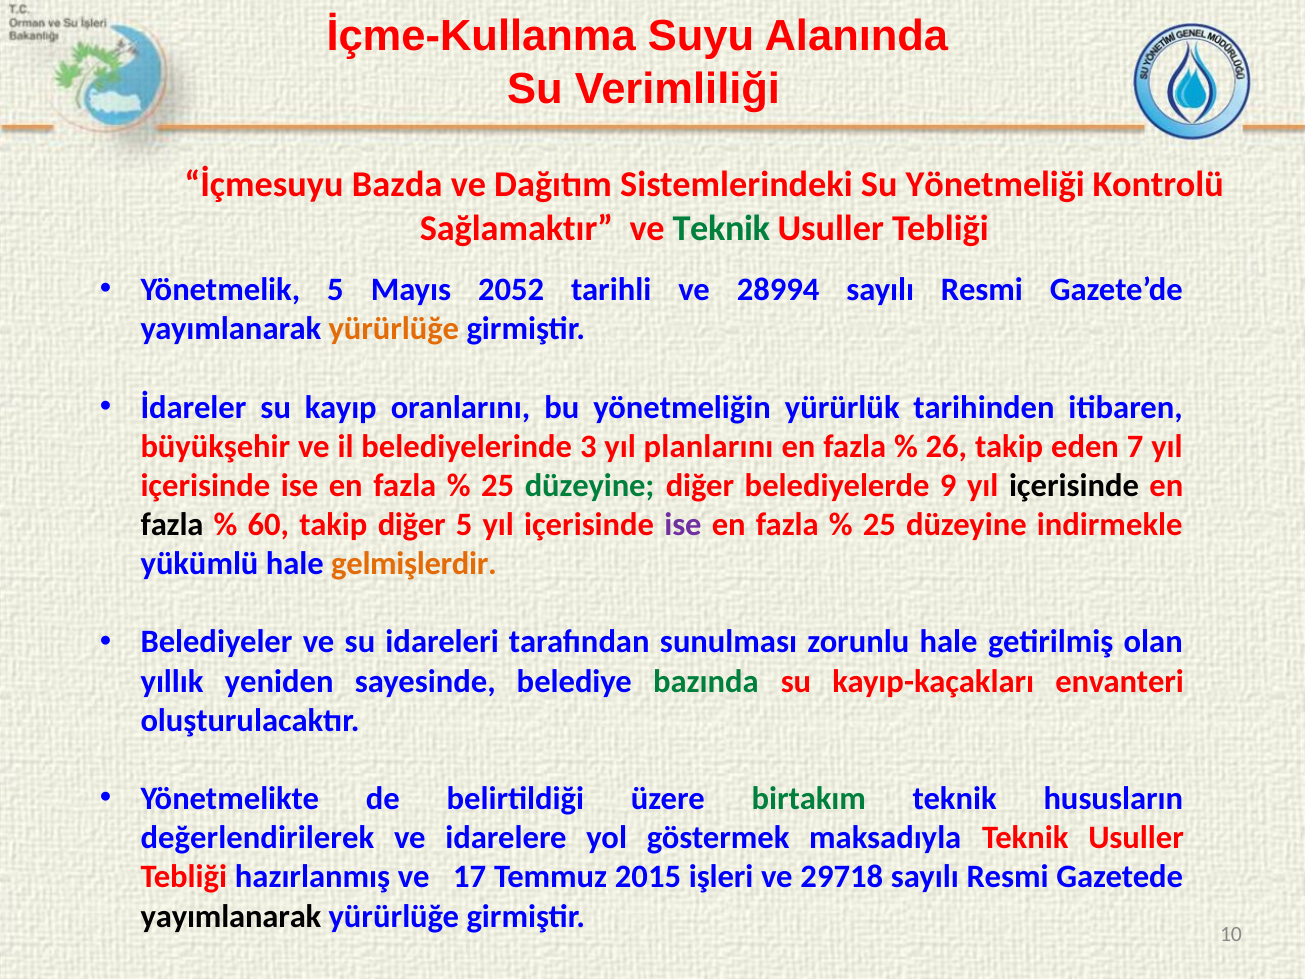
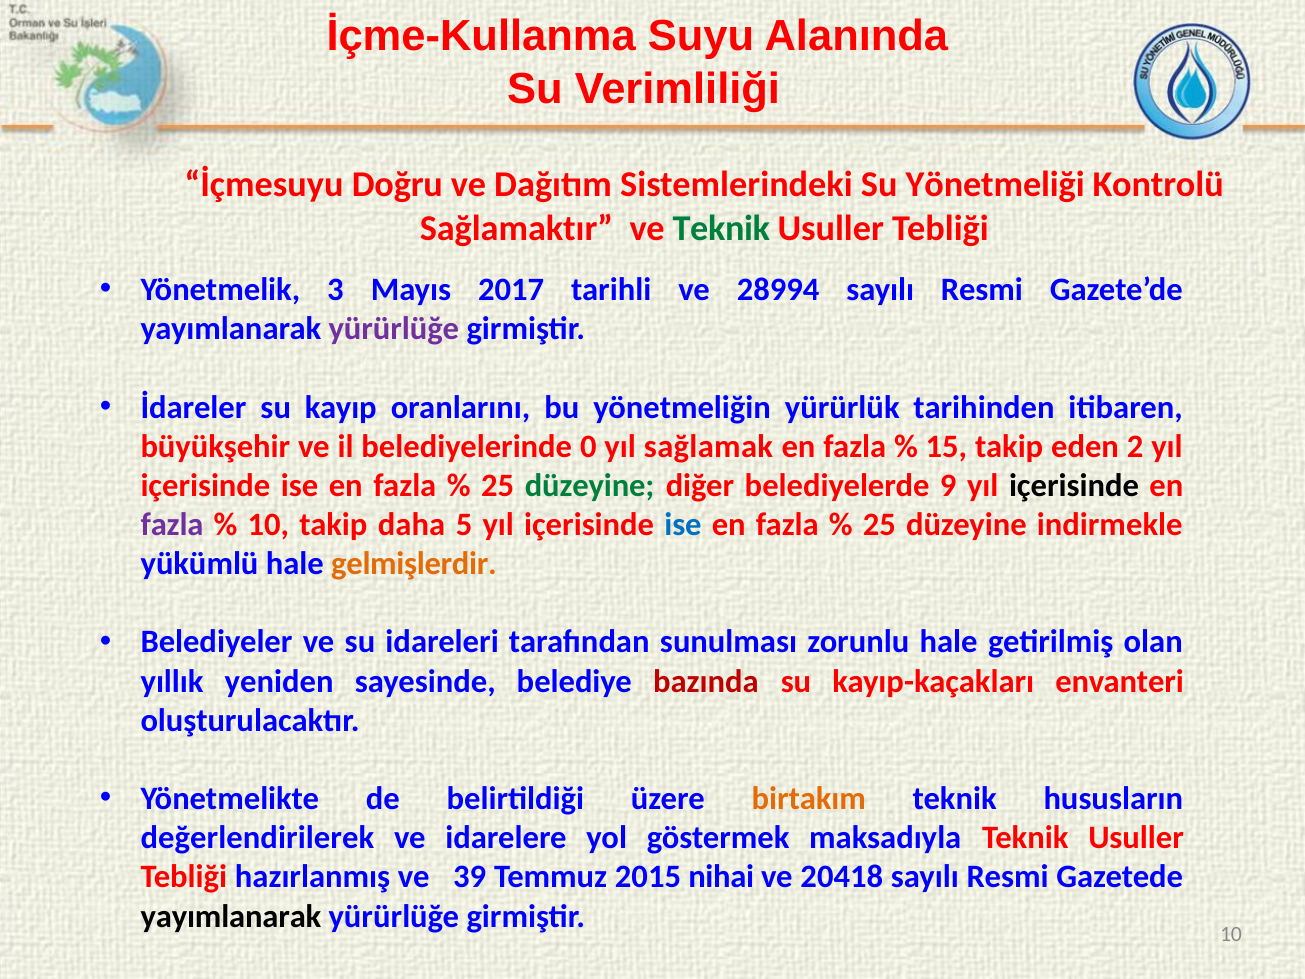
Bazda: Bazda -> Doğru (397, 185)
Yönetmelik 5: 5 -> 3 (335, 290)
2052: 2052 -> 2017 (511, 290)
yürürlüğe colour: orange -> purple (394, 329)
3: 3 -> 0 (588, 446)
planlarını: planlarını -> sağlamak (709, 446)
26: 26 -> 15 (946, 446)
7: 7 -> 2 (1135, 446)
fazla colour: black -> purple (172, 525)
60: 60 -> 10 (268, 525)
takip diğer: diğer -> daha (412, 525)
ise colour: purple -> blue (683, 525)
bazında colour: green -> red (706, 681)
birtakım colour: green -> orange (809, 799)
17: 17 -> 39 (470, 877)
işleri: işleri -> nihai (721, 877)
29718: 29718 -> 20418 (842, 877)
